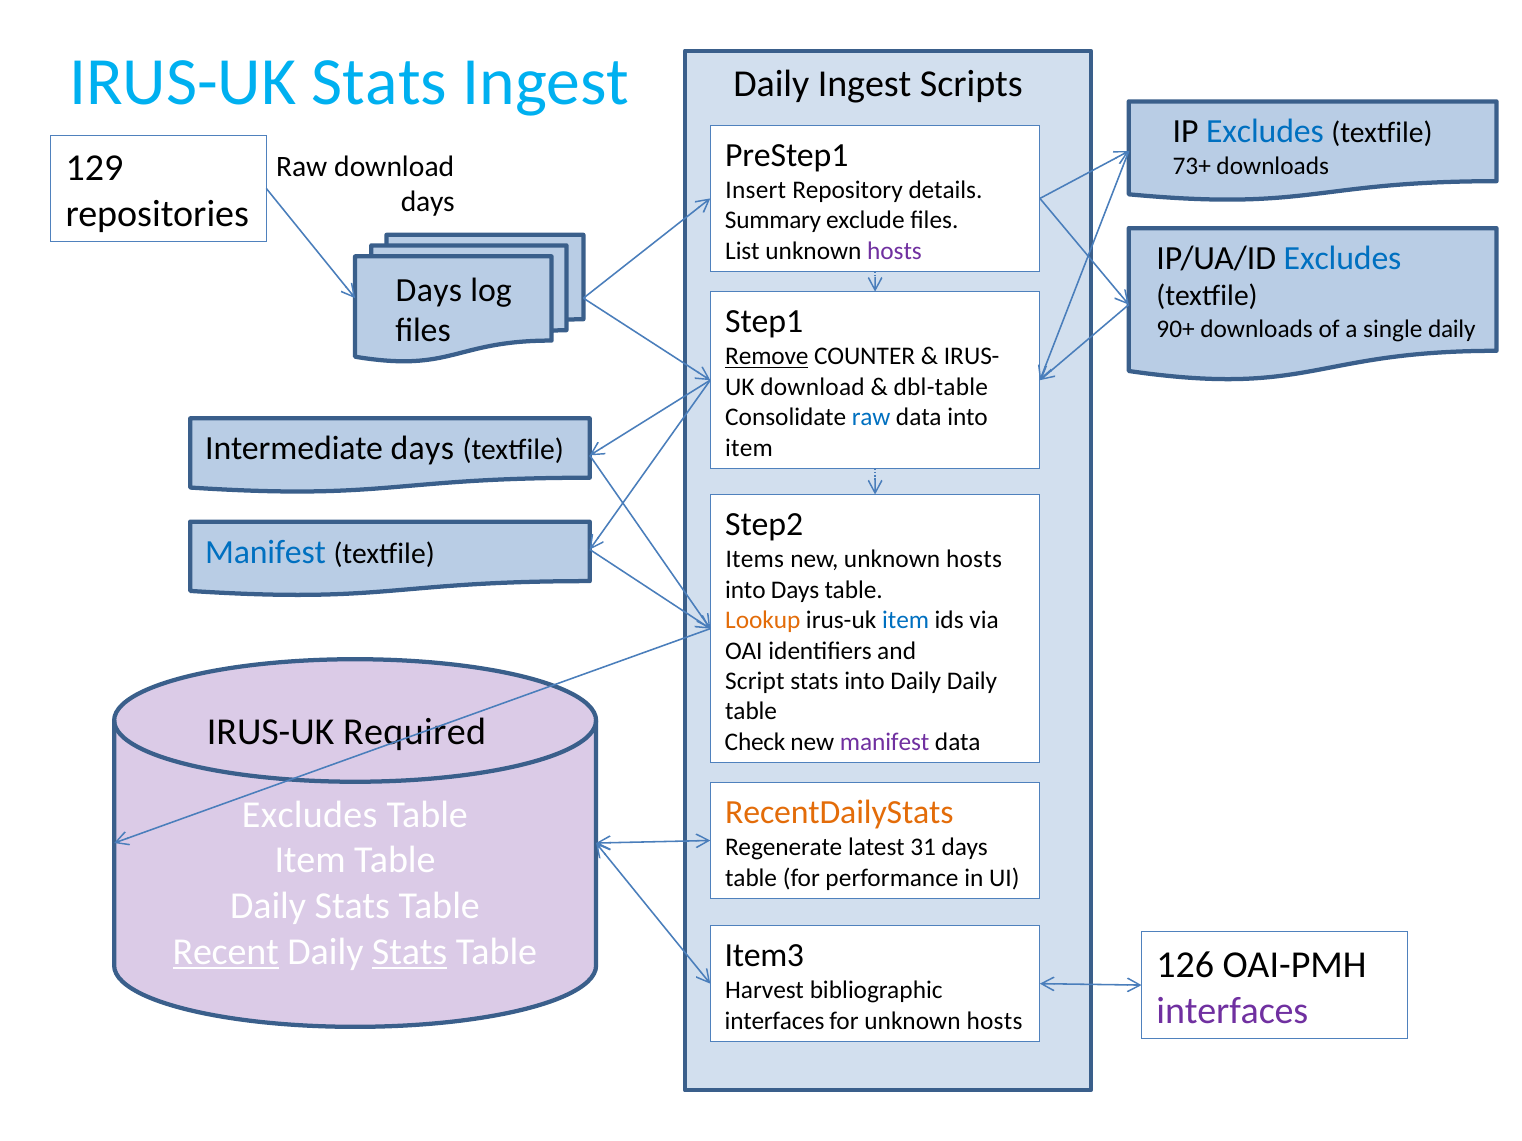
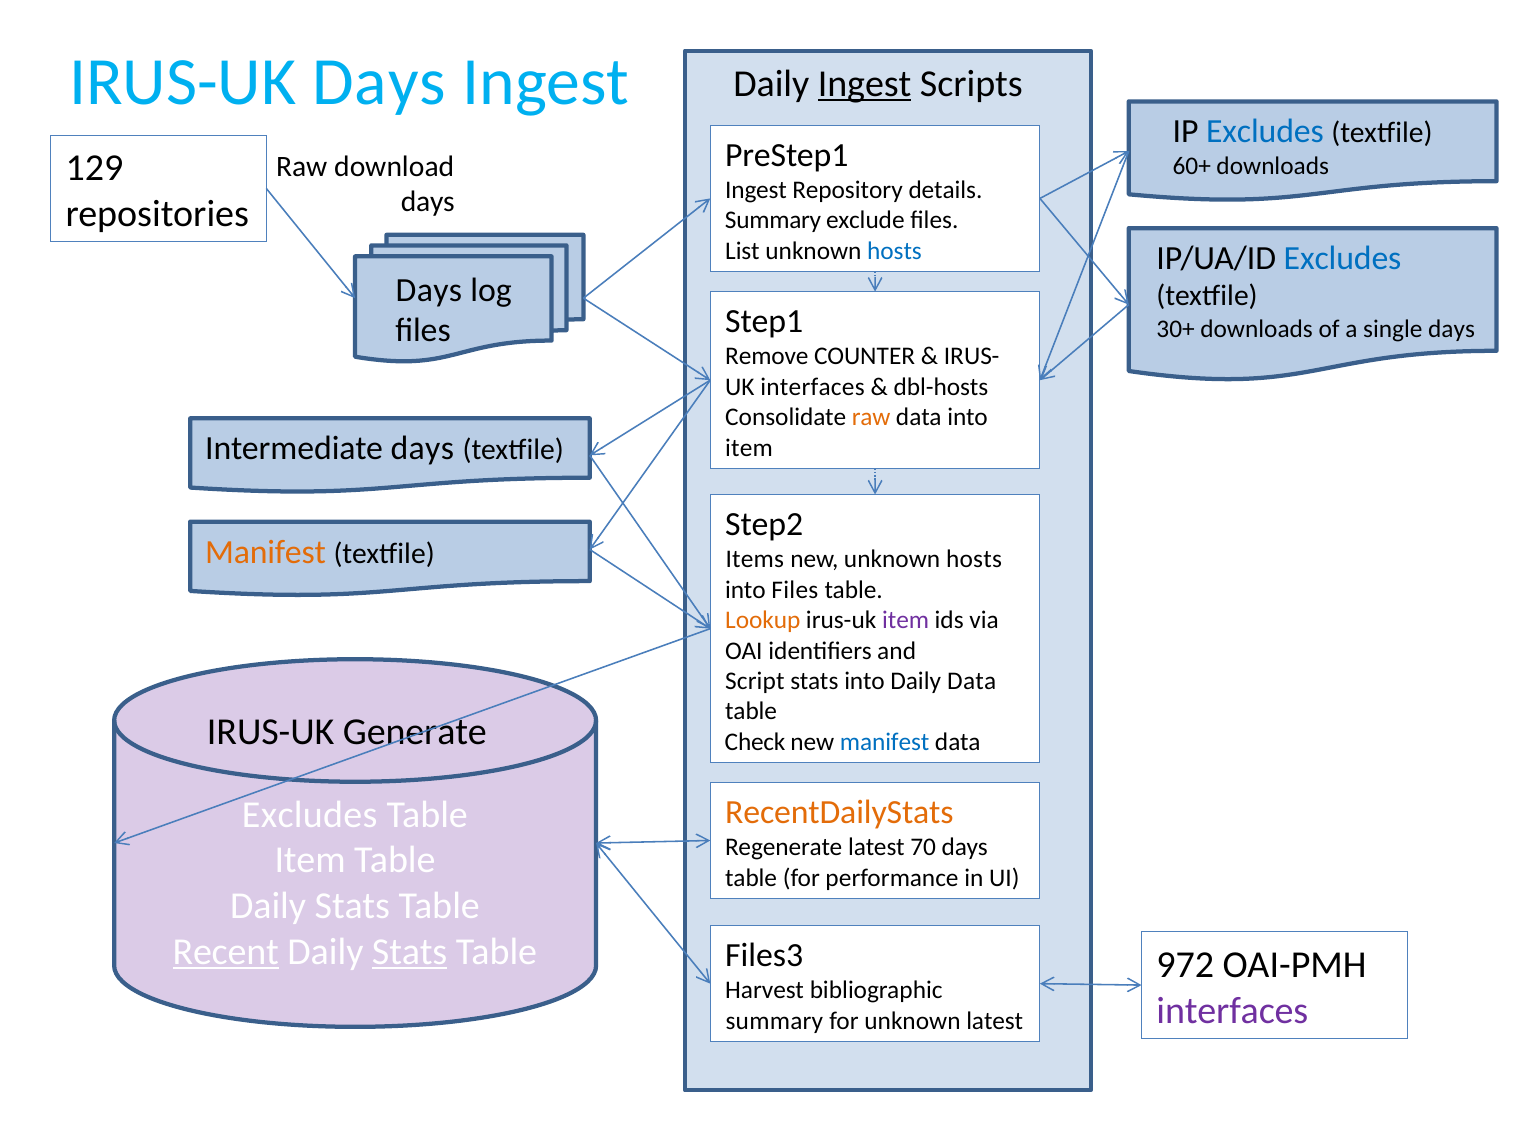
IRUS-UK Stats: Stats -> Days (379, 82)
Ingest underline: none -> present (865, 84)
73+: 73+ -> 60+ (1192, 166)
Insert: Insert -> Ingest (756, 190)
hosts colour: purple -> blue (895, 251)
90+: 90+ -> 30+ (1176, 329)
single daily: daily -> days (1452, 329)
Remove underline: present -> none (767, 357)
download: download -> interfaces (813, 387)
dbl-table: dbl-table -> dbl-hosts (941, 387)
raw colour: blue -> orange (871, 418)
Manifest colour: blue -> orange (266, 552)
into Days: Days -> Files (795, 590)
item colour: blue -> purple (906, 621)
Daily Daily: Daily -> Data (972, 681)
Required: Required -> Generate (415, 732)
manifest colour: purple -> blue (885, 742)
31: 31 -> 70 (923, 848)
126: 126 -> 972 (1185, 965)
Item3: Item3 -> Files3 (764, 956)
interfaces: interfaces -> summary (774, 1021)
for unknown hosts: hosts -> latest (995, 1021)
